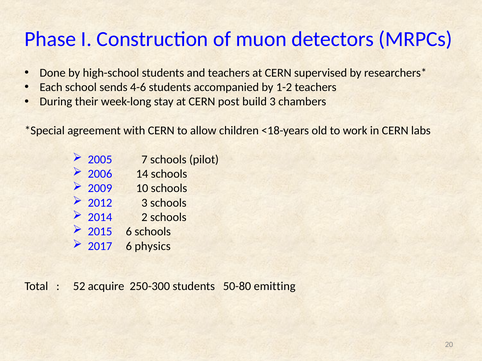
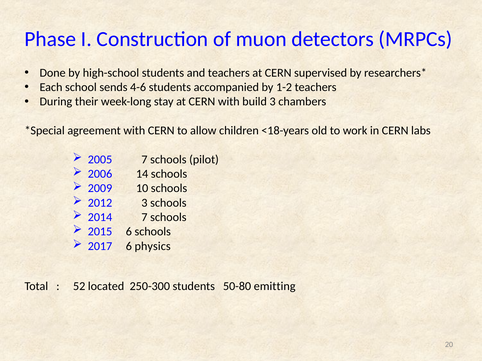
CERN post: post -> with (229, 102)
2014 2: 2 -> 7 (144, 218)
acquire: acquire -> located (106, 287)
